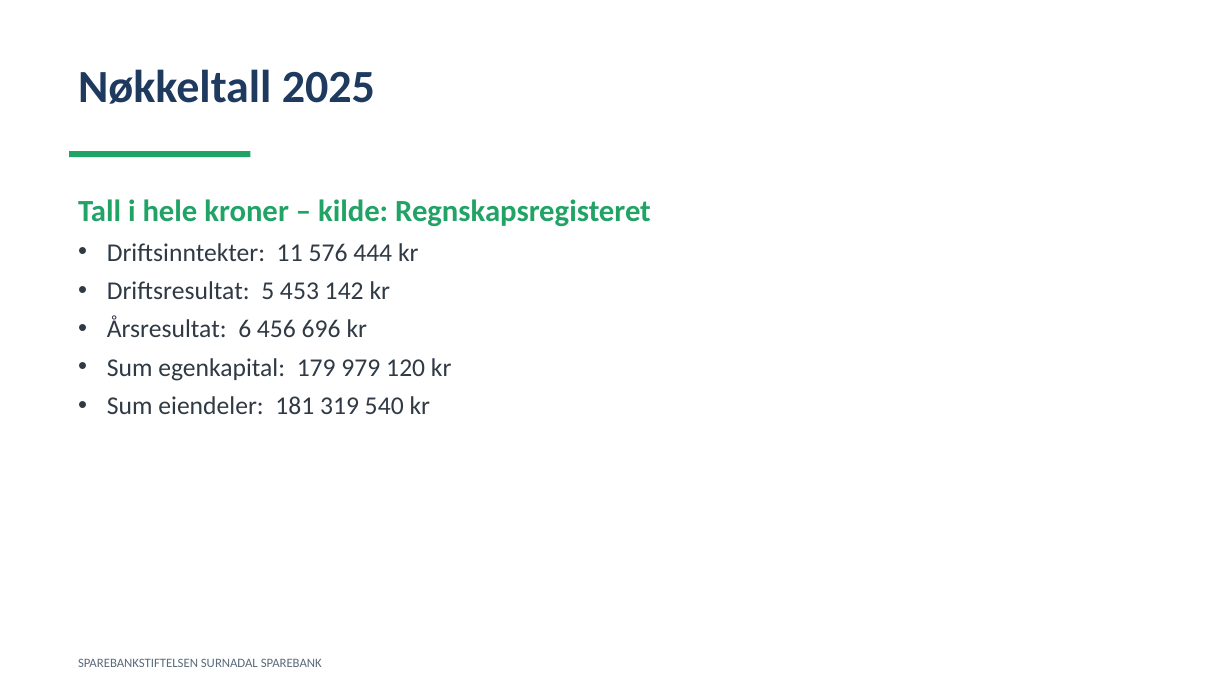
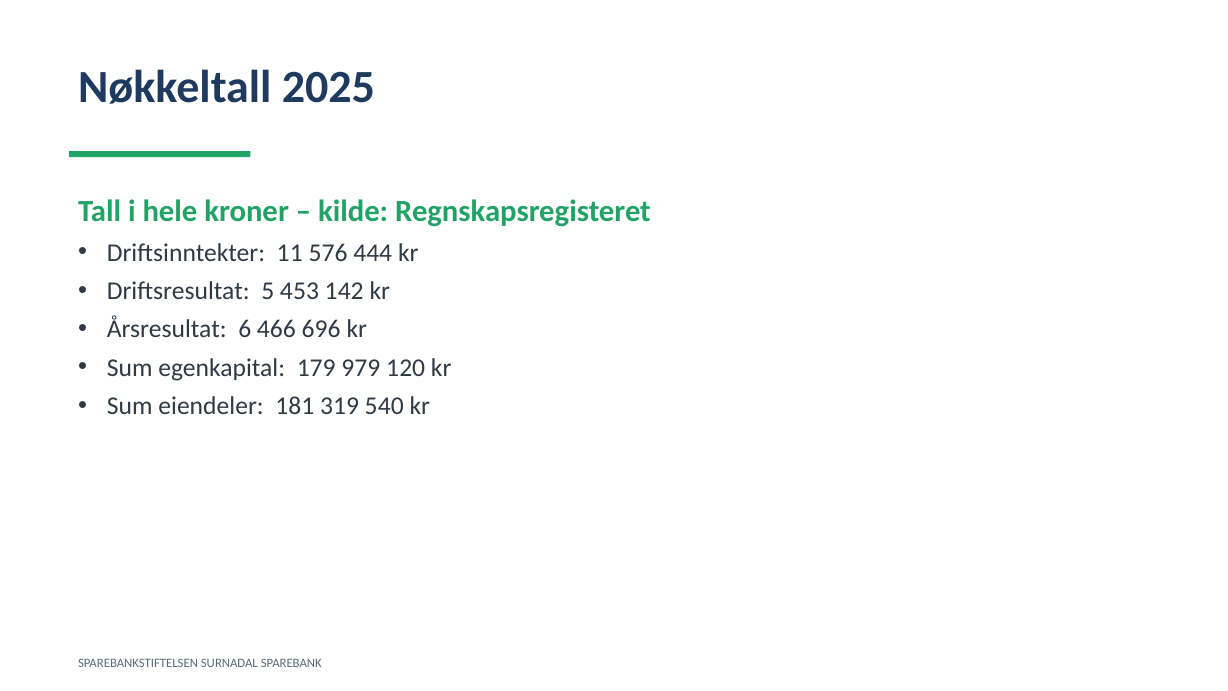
456: 456 -> 466 (276, 329)
